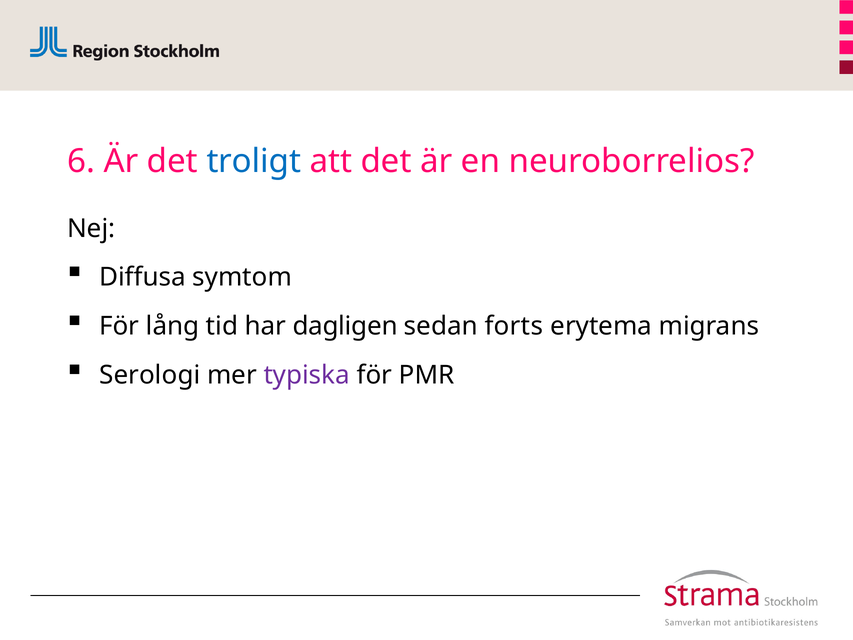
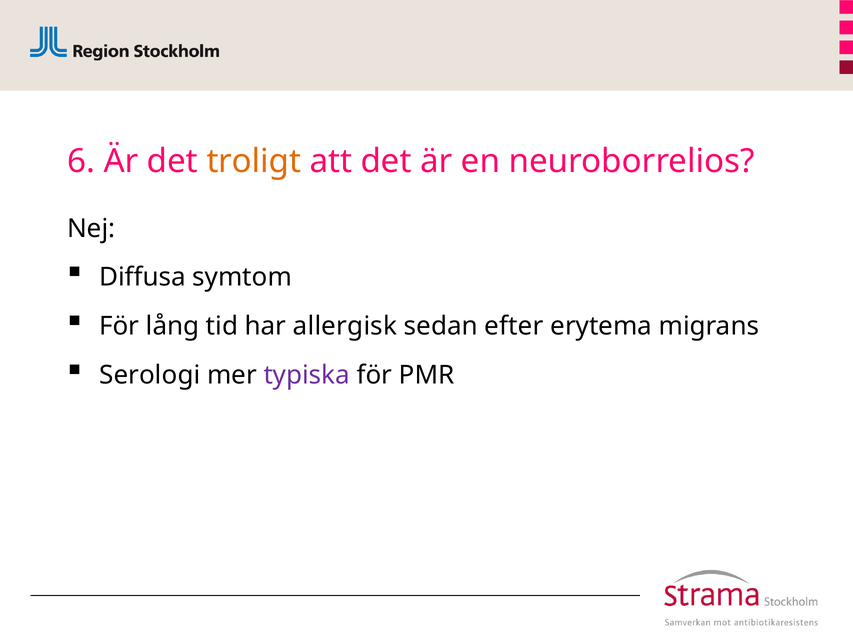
troligt colour: blue -> orange (254, 161)
dagligen: dagligen -> allergisk (345, 326)
forts: forts -> efter (514, 326)
